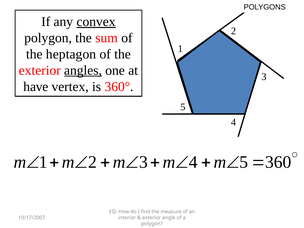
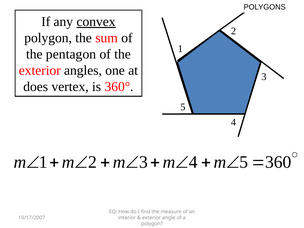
heptagon: heptagon -> pentagon (71, 54)
angles underline: present -> none (83, 70)
have: have -> does (36, 87)
